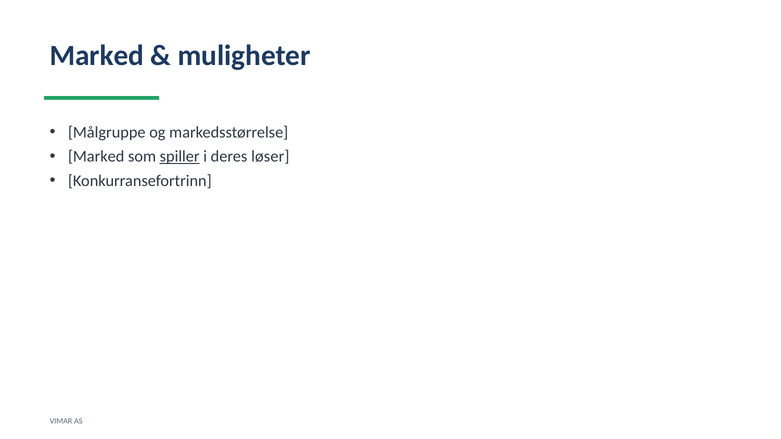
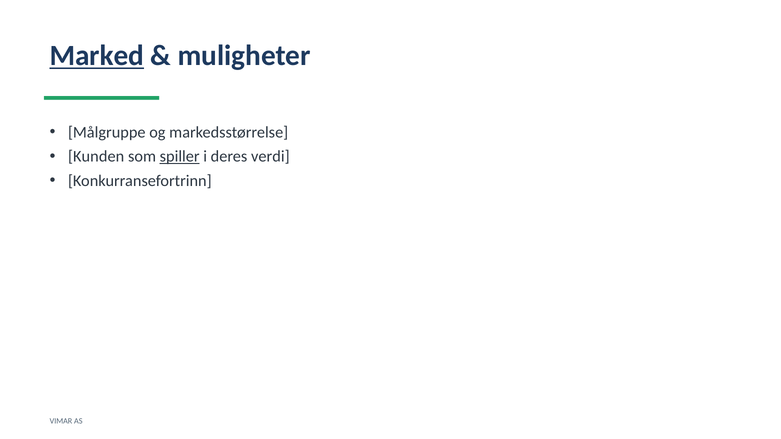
Marked underline: none -> present (97, 56)
Marked: Marked -> Kunden (96, 157)
løser: løser -> verdi (270, 157)
